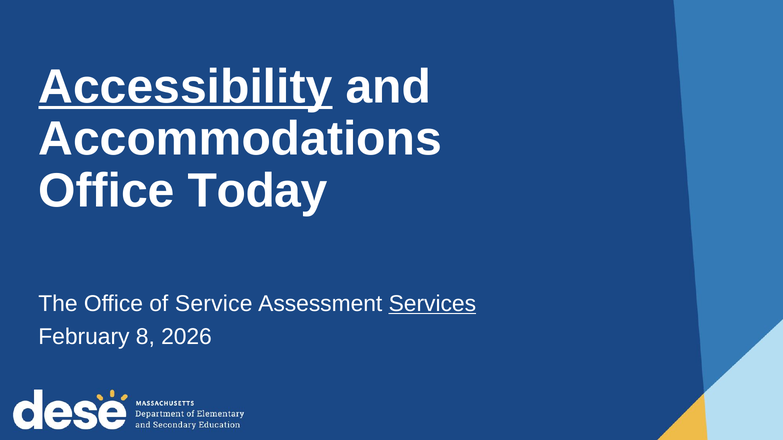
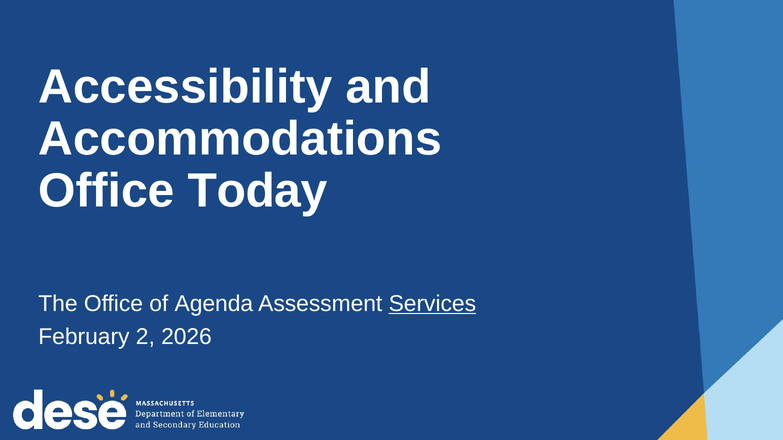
Accessibility underline: present -> none (185, 87)
Service: Service -> Agenda (214, 304)
8: 8 -> 2 (145, 337)
